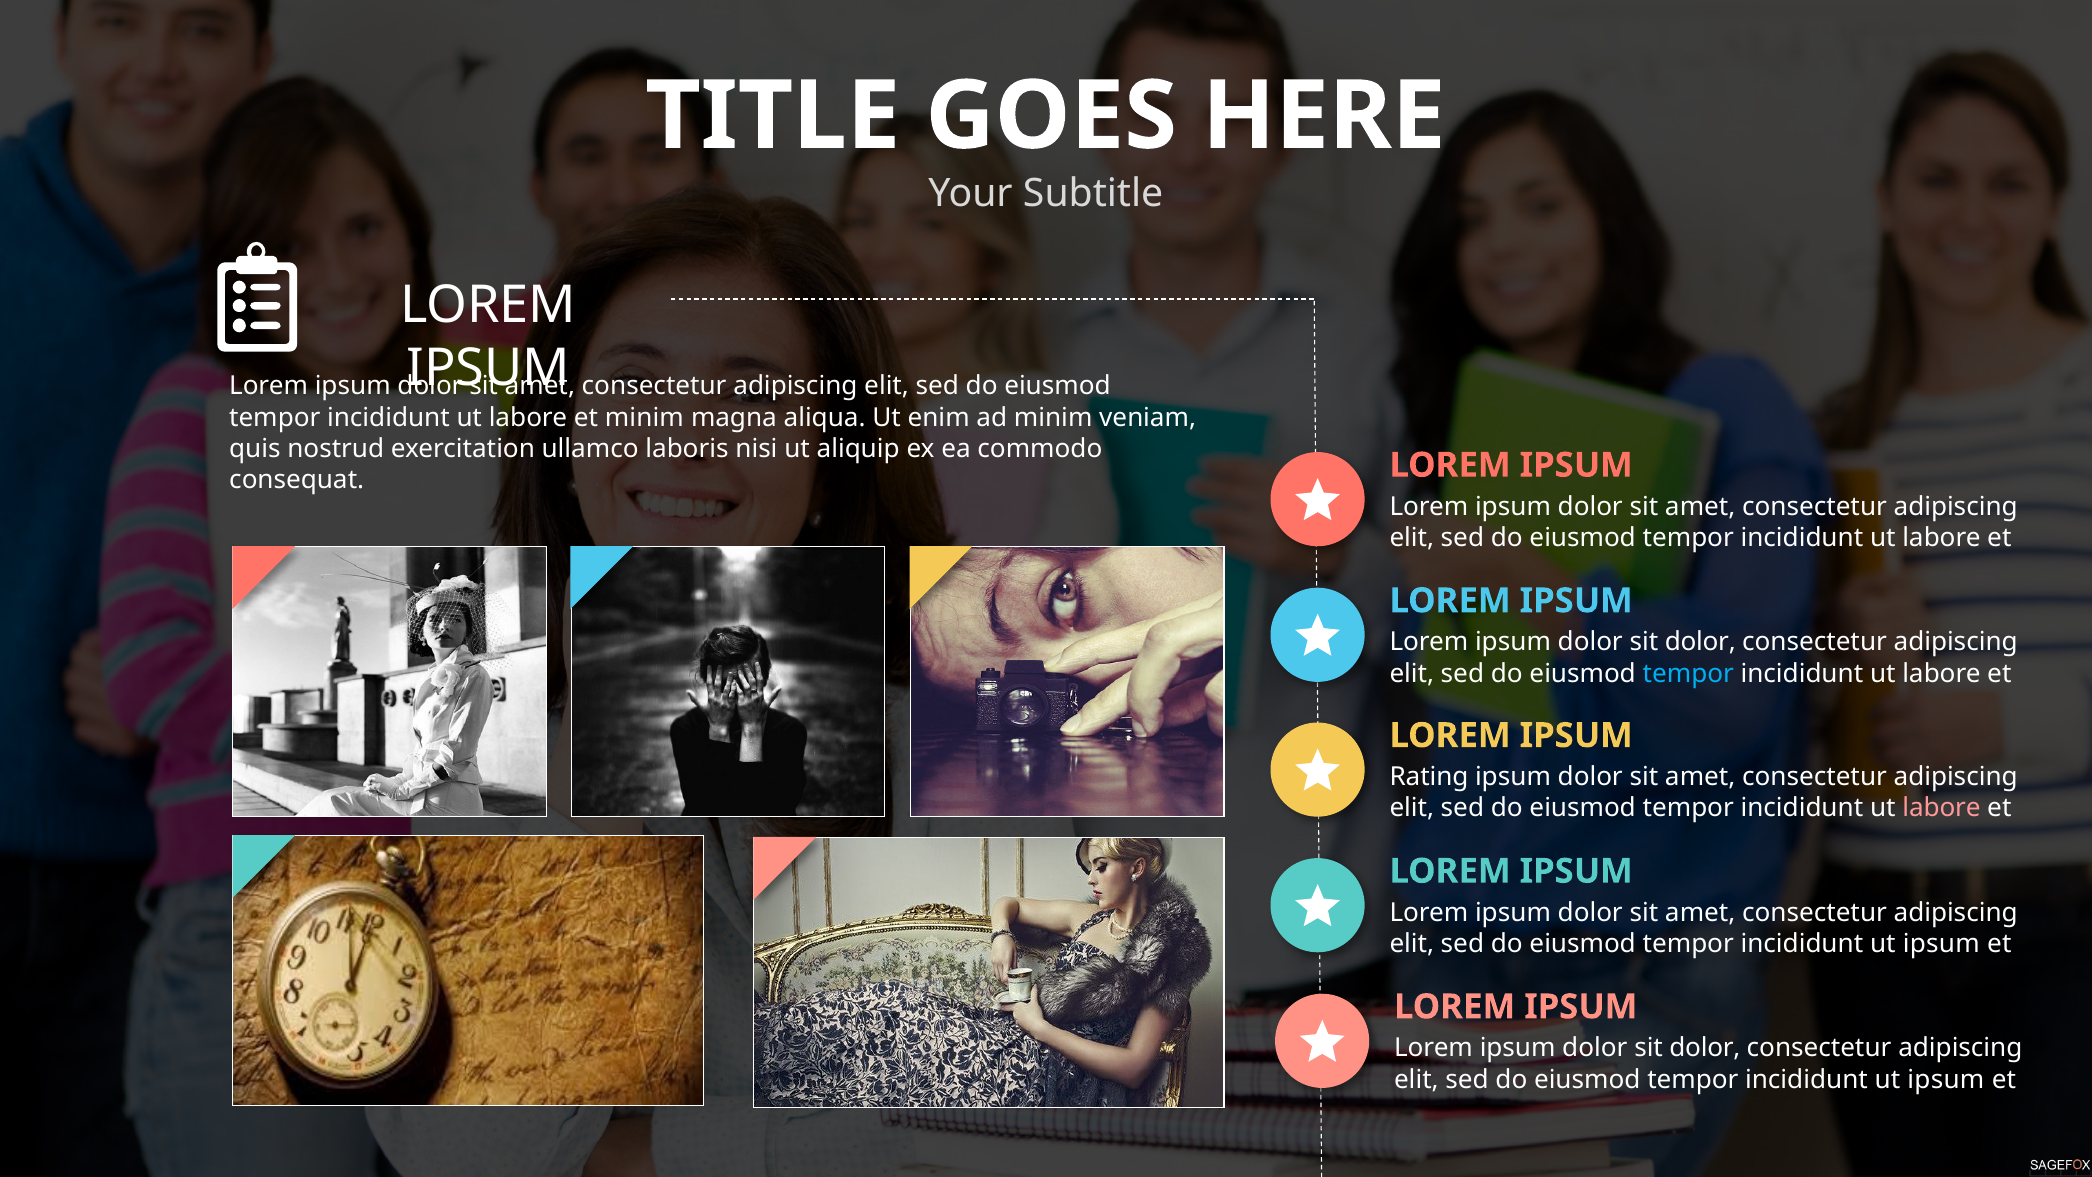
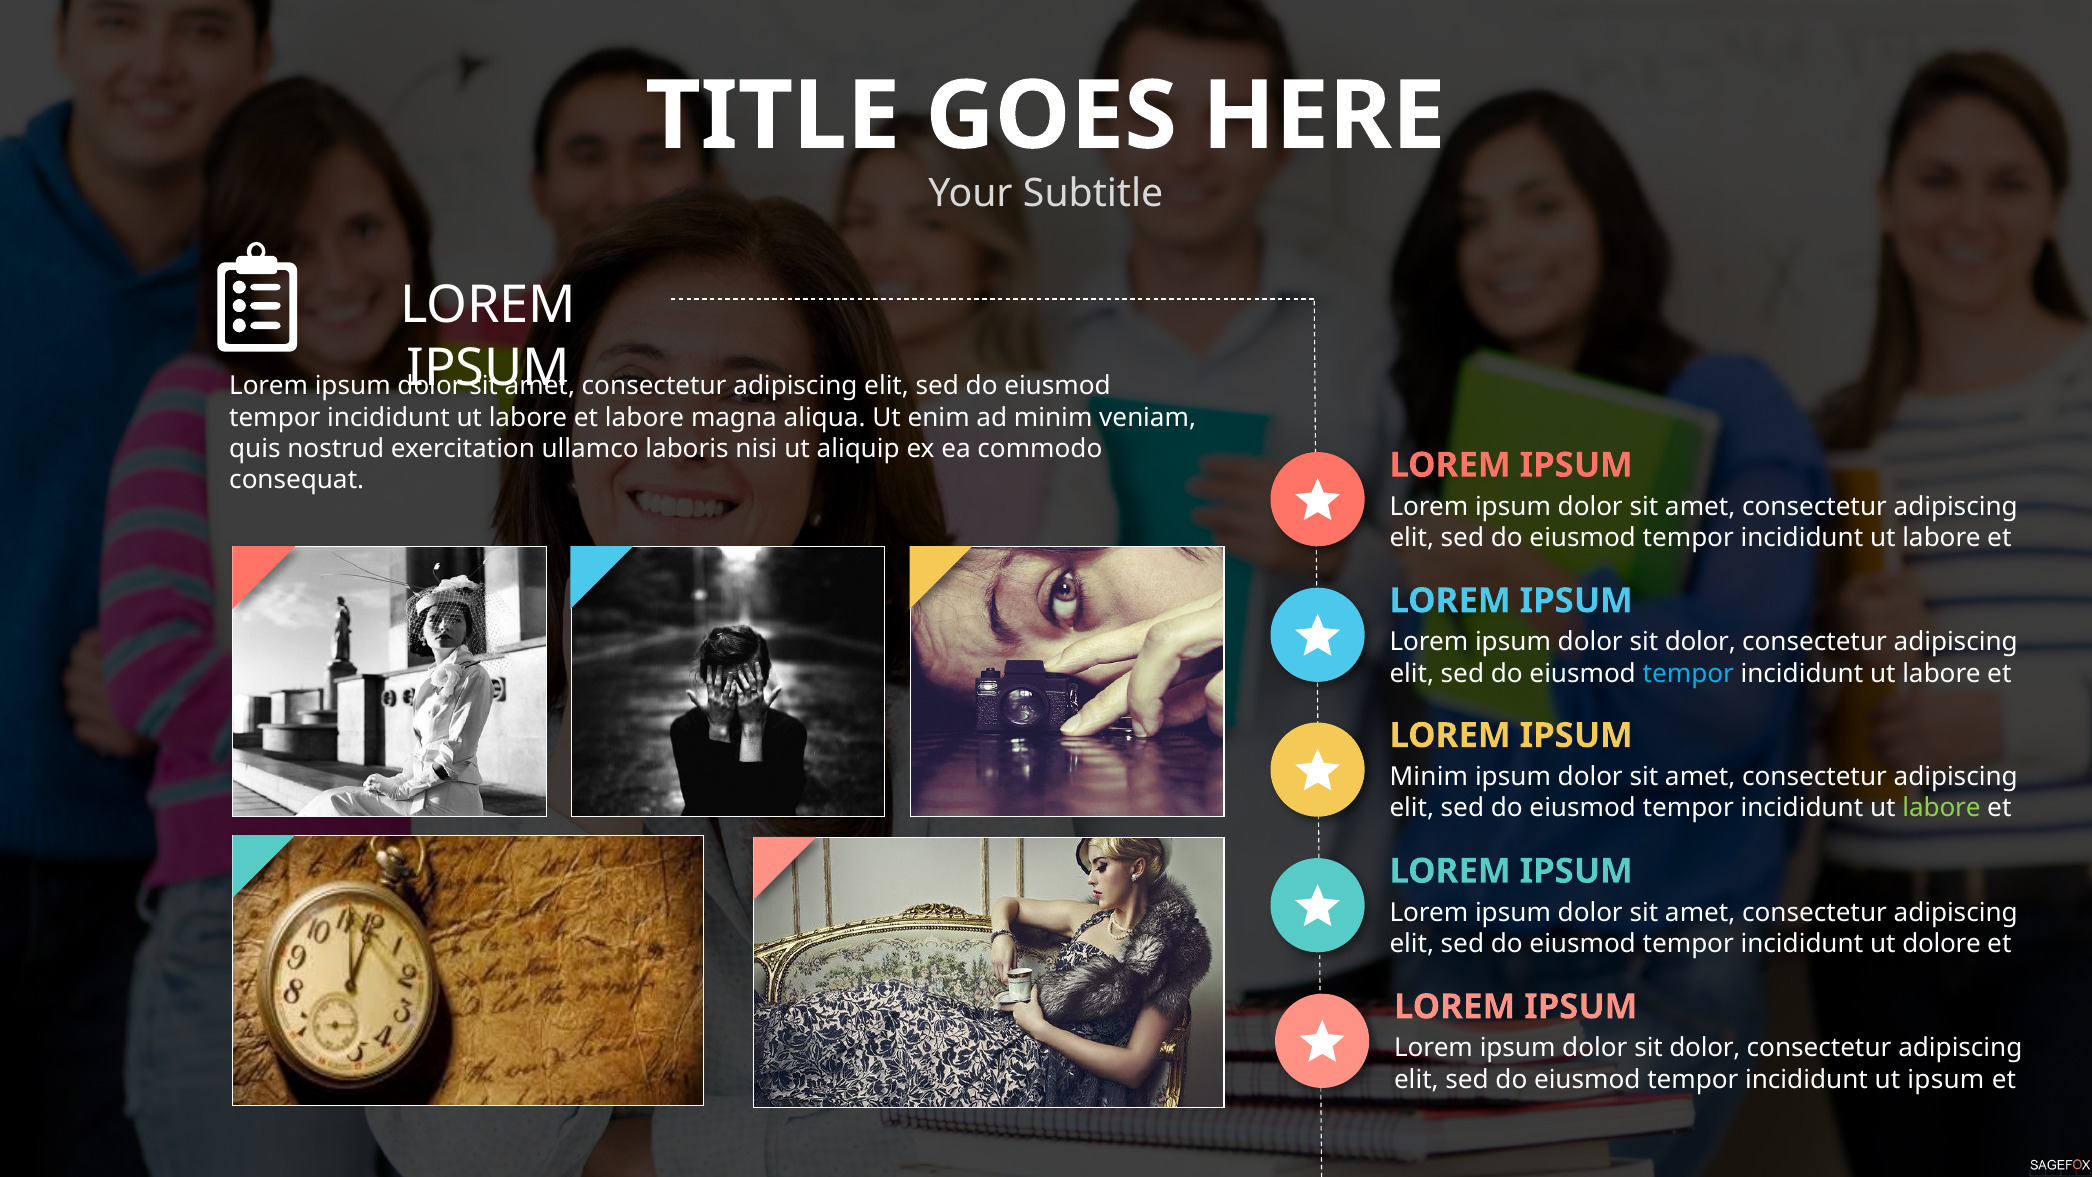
et minim: minim -> labore (644, 417)
Rating: Rating -> Minim (1429, 777)
labore colour: pink -> light green (1942, 808)
ipsum: ipsum -> dolore (1942, 944)
